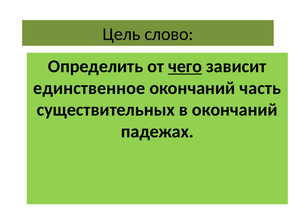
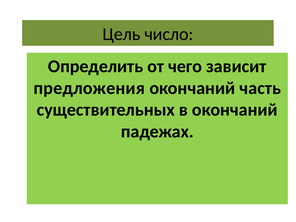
слово: слово -> число (169, 34)
чего underline: present -> none (185, 66)
единственное: единственное -> предложения (89, 88)
